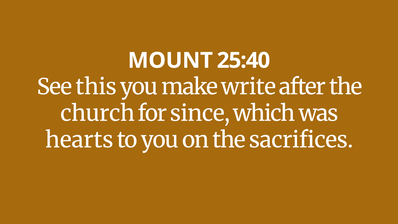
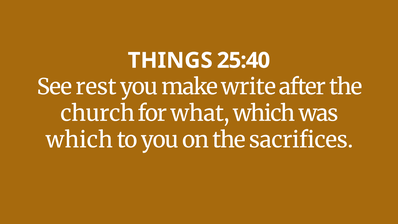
MOUNT: MOUNT -> THINGS (170, 60)
this: this -> rest (96, 87)
since: since -> what (200, 113)
hearts: hearts -> which (79, 140)
